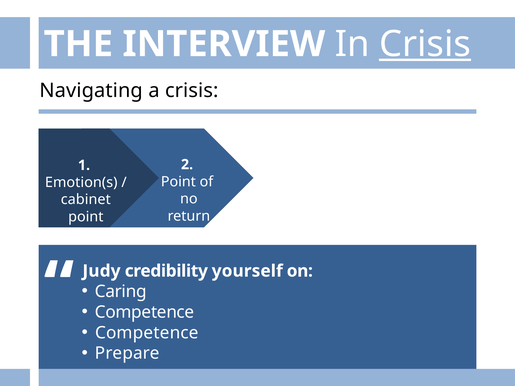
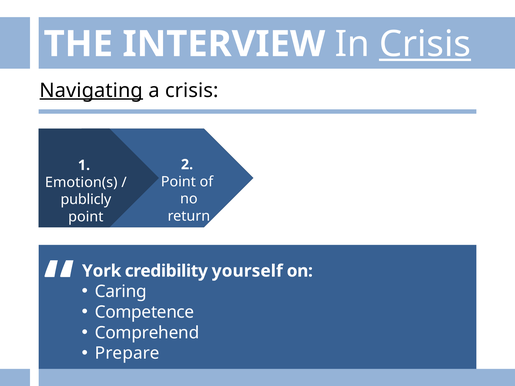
Navigating underline: none -> present (91, 91)
cabinet: cabinet -> publicly (86, 200)
Judy: Judy -> York (102, 271)
Competence: Competence -> Comprehend (147, 333)
